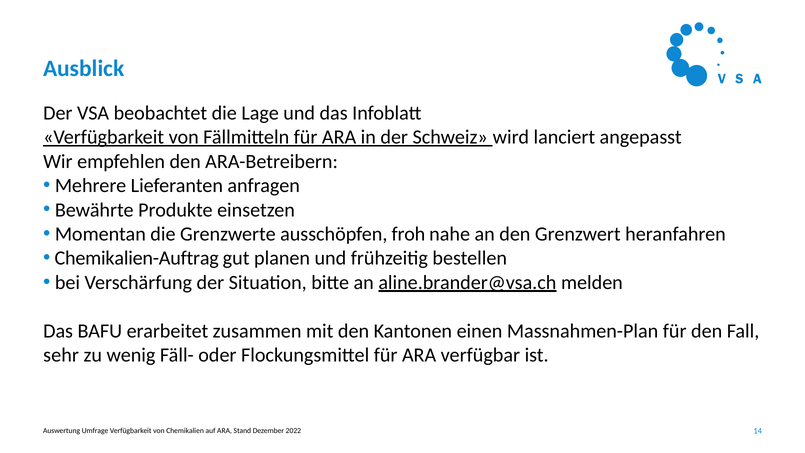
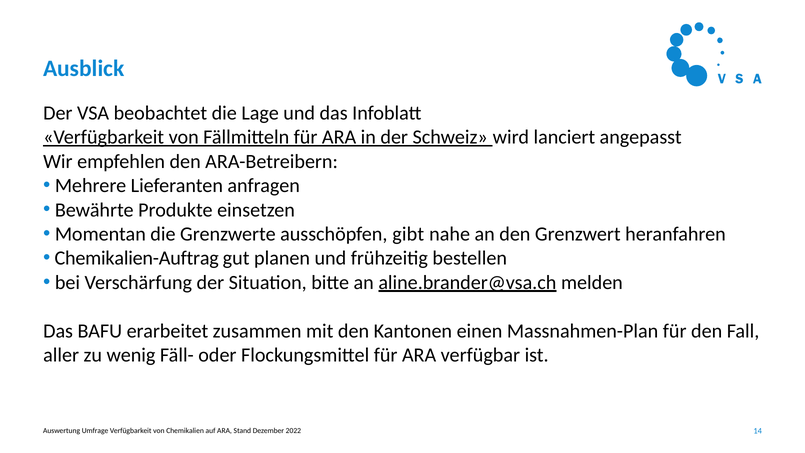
froh: froh -> gibt (408, 234)
sehr: sehr -> aller (61, 355)
